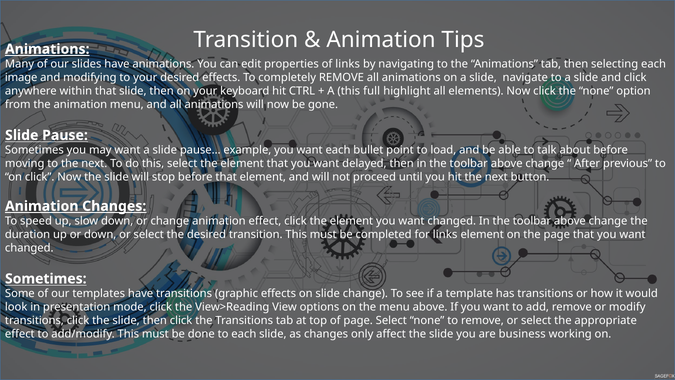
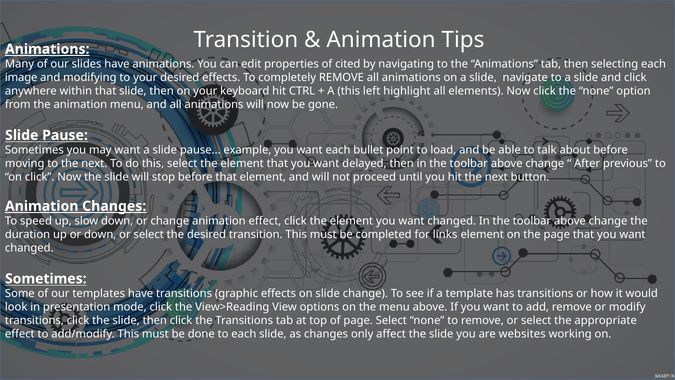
of links: links -> cited (348, 64)
full: full -> left (372, 91)
business: business -> websites (522, 334)
